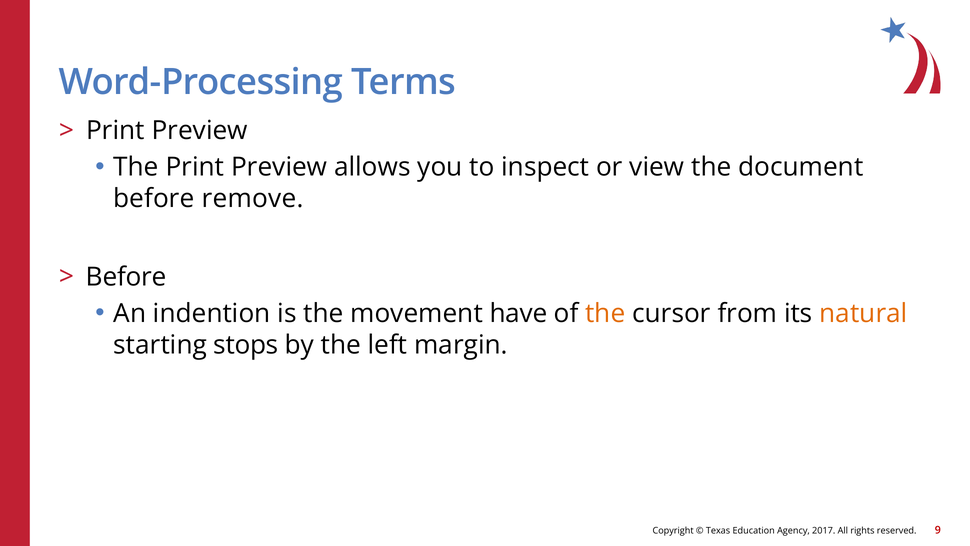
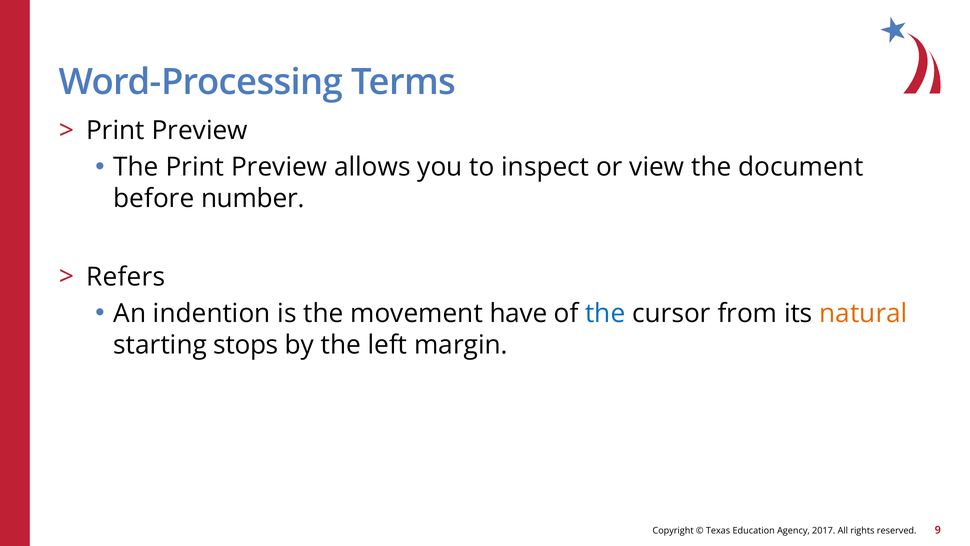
remove: remove -> number (253, 199)
Before: Before -> Refers (126, 277)
the colour: orange -> blue (605, 313)
